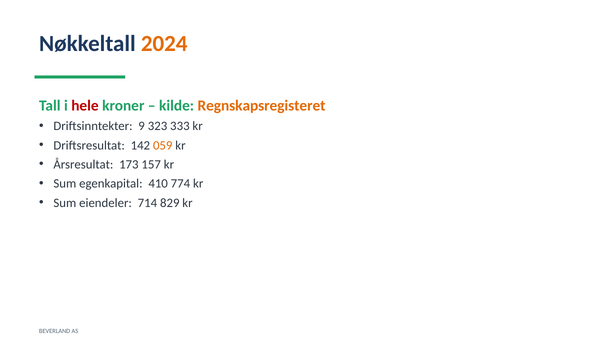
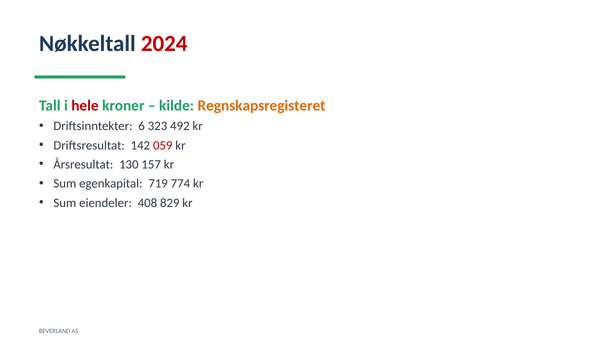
2024 colour: orange -> red (164, 44)
9: 9 -> 6 (142, 126)
333: 333 -> 492 (180, 126)
059 colour: orange -> red (163, 145)
173: 173 -> 130 (129, 165)
410: 410 -> 719 (158, 184)
714: 714 -> 408 (147, 203)
